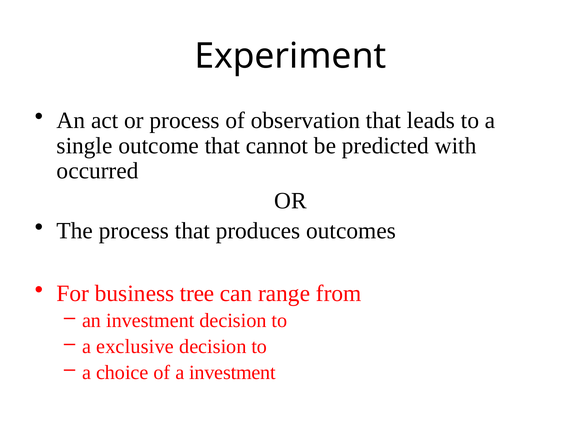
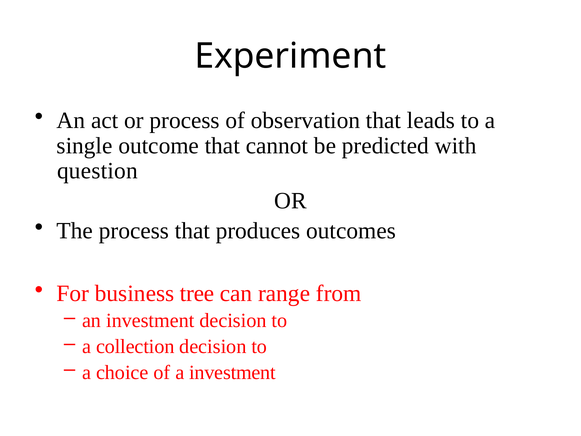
occurred: occurred -> question (97, 171)
exclusive: exclusive -> collection (135, 346)
